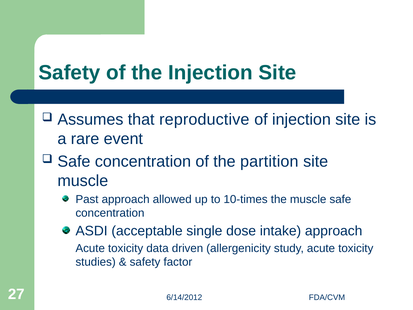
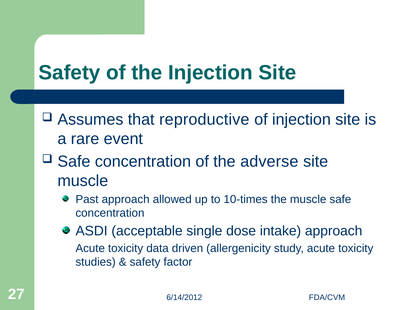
partition: partition -> adverse (269, 161)
